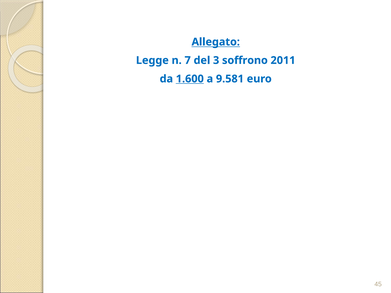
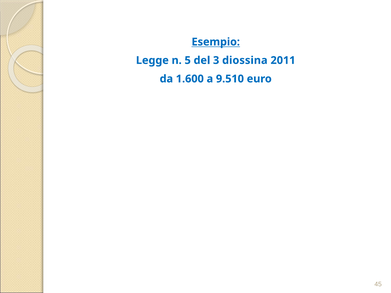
Allegato: Allegato -> Esempio (216, 42)
7: 7 -> 5 (188, 60)
soffrono: soffrono -> diossina (245, 60)
1.600 underline: present -> none (190, 79)
9.581: 9.581 -> 9.510 (230, 79)
